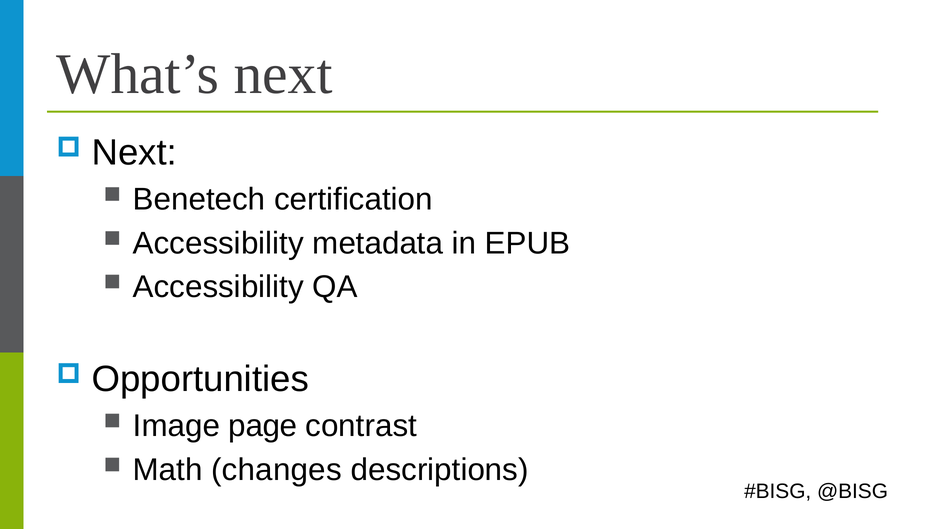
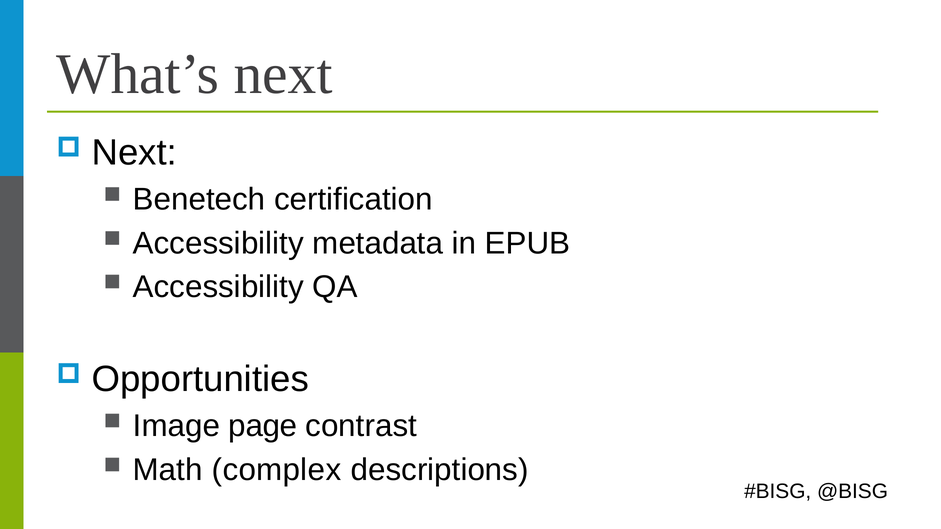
changes: changes -> complex (276, 470)
